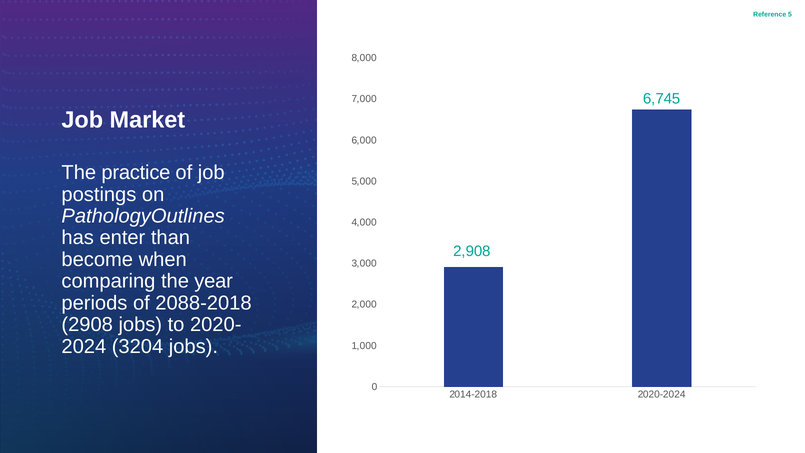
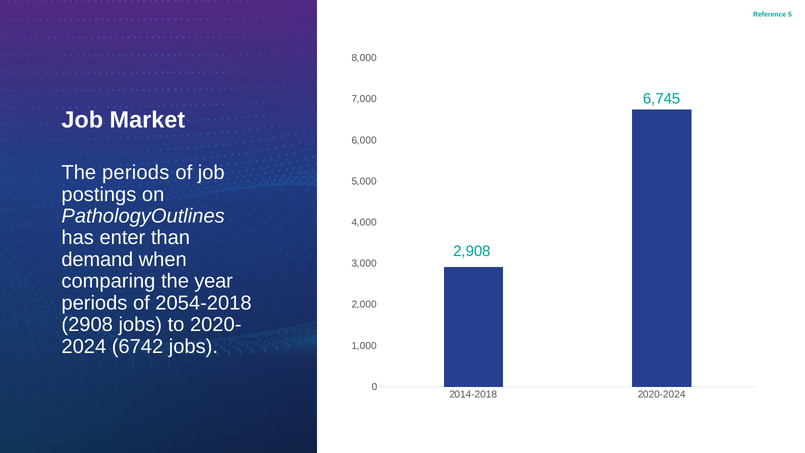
The practice: practice -> periods (136, 173)
become: become -> demand (97, 259)
2088-2018: 2088-2018 -> 2054-2018 (203, 303)
3204: 3204 -> 6742 (138, 346)
